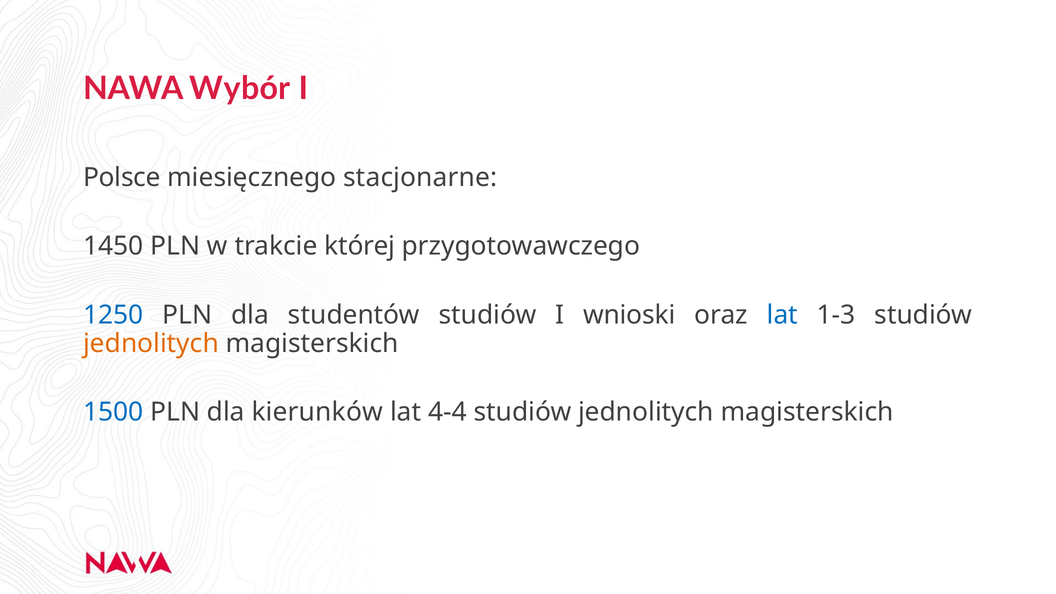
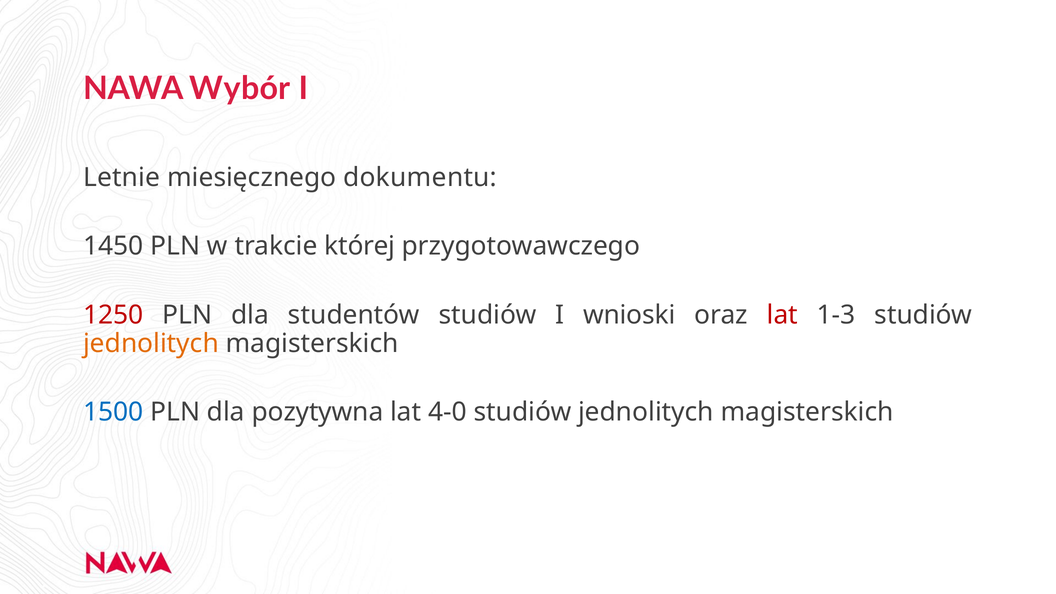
Polsce: Polsce -> Letnie (122, 178)
stacjonarne: stacjonarne -> dokumentu (420, 178)
1250 colour: blue -> red (113, 315)
lat colour: blue -> red (782, 315)
kierunków: kierunków -> pozytywna (317, 412)
4-4: 4-4 -> 4-0 (447, 412)
